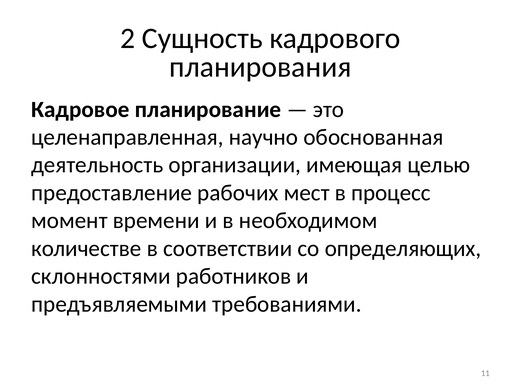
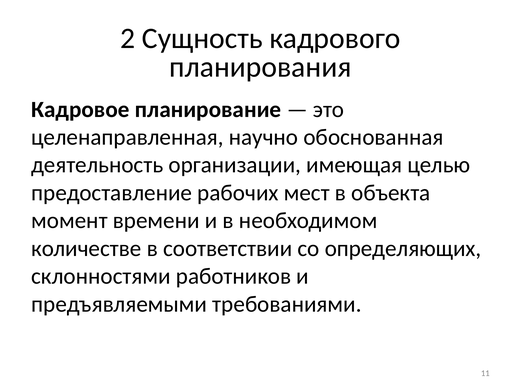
процесс: процесс -> объекта (391, 193)
